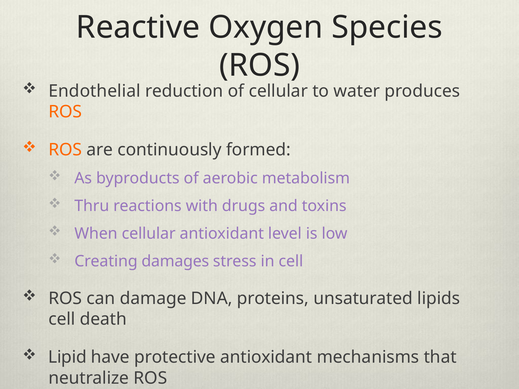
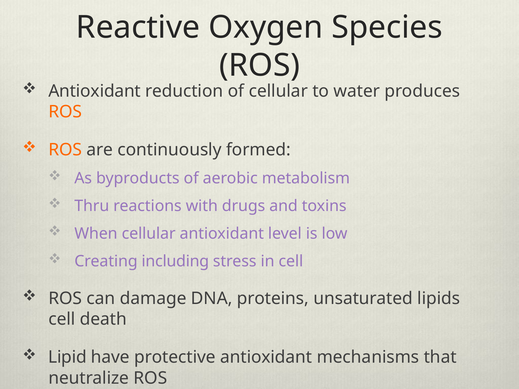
Endothelial: Endothelial -> Antioxidant (95, 91)
damages: damages -> including (175, 261)
